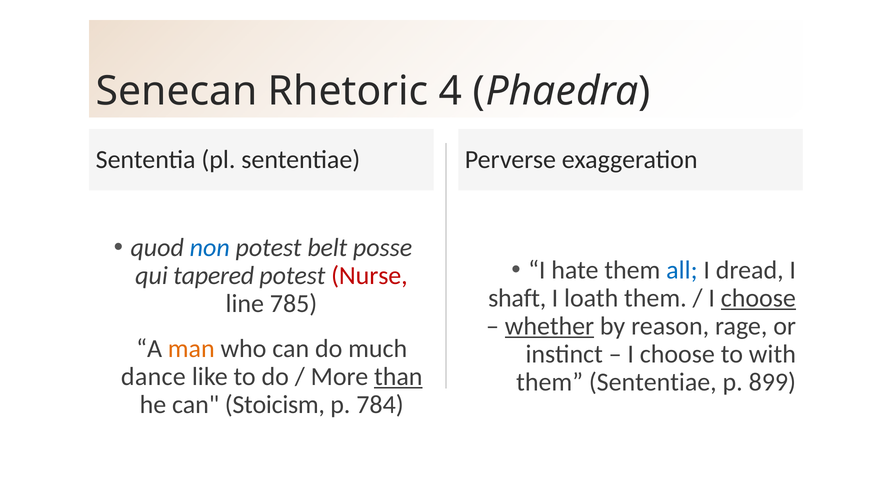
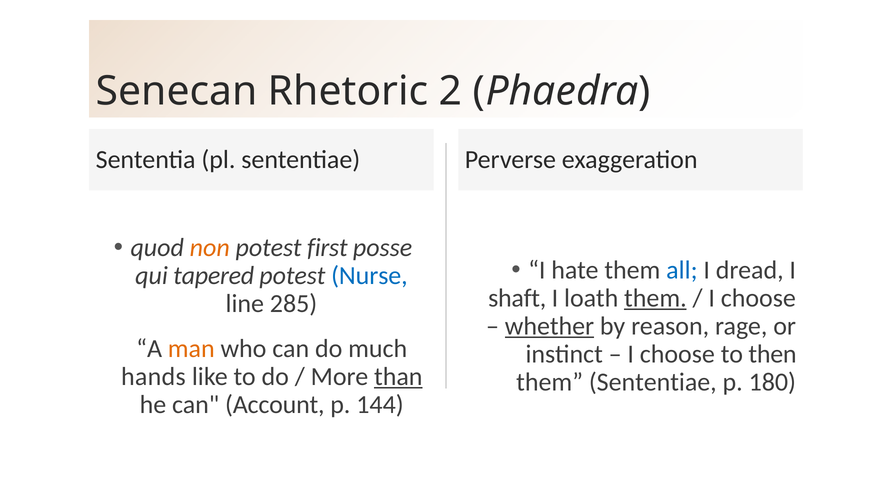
4: 4 -> 2 (451, 91)
non colour: blue -> orange (210, 247)
belt: belt -> first (327, 247)
Nurse colour: red -> blue (369, 275)
them underline: none -> present (655, 298)
choose underline: present -> none (758, 298)
785: 785 -> 285 (294, 304)
with: with -> then (773, 354)
dance: dance -> hands (153, 376)
899: 899 -> 180 (772, 382)
Stoicism: Stoicism -> Account (275, 405)
784: 784 -> 144 (380, 405)
